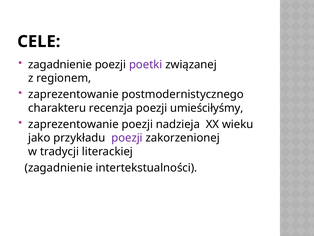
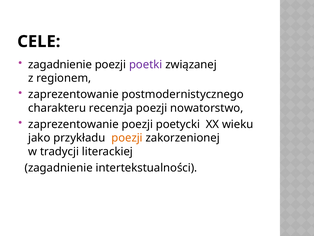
umieściłyśmy: umieściłyśmy -> nowatorstwo (207, 108)
nadzieja: nadzieja -> poetycki (178, 124)
poezji colour: purple -> orange (127, 138)
